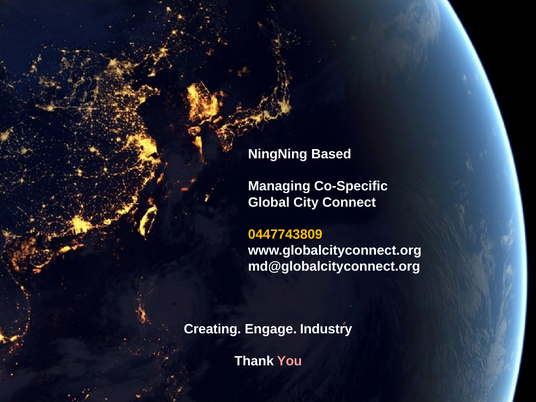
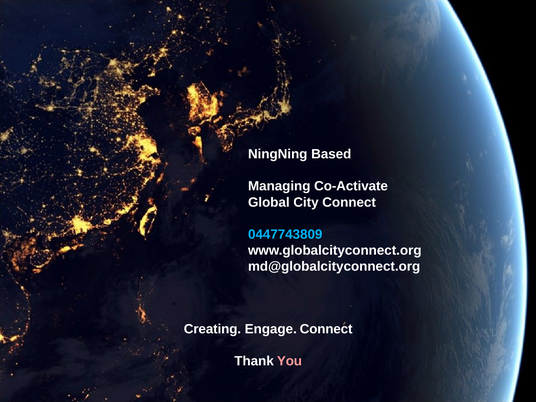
Co-Specific: Co-Specific -> Co-Activate (351, 186)
0447743809 colour: yellow -> light blue (285, 234)
Engage Industry: Industry -> Connect (326, 329)
